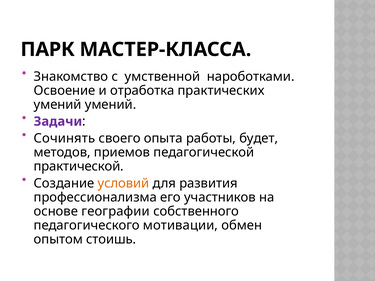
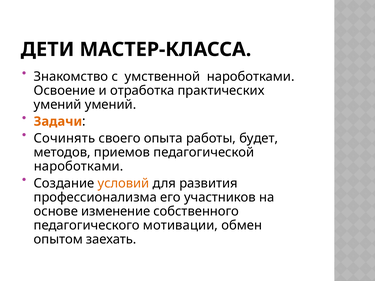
ПАРК: ПАРК -> ДЕТИ (47, 49)
Задачи colour: purple -> orange (58, 122)
практической: практической -> нароботками (79, 167)
географии: географии -> изменение (116, 211)
стоишь: стоишь -> заехать (111, 240)
